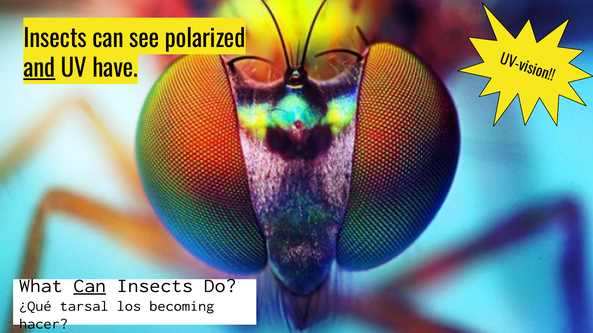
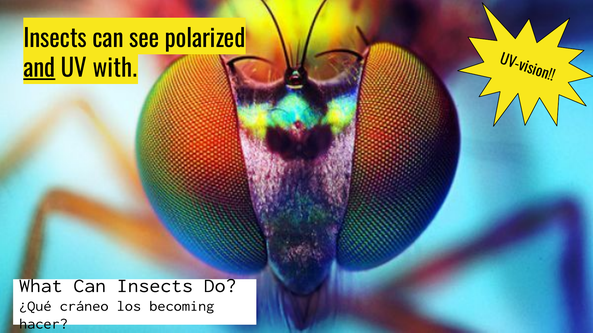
have: have -> with (115, 69)
Can underline: present -> none (90, 286)
tarsal: tarsal -> cráneo (84, 306)
